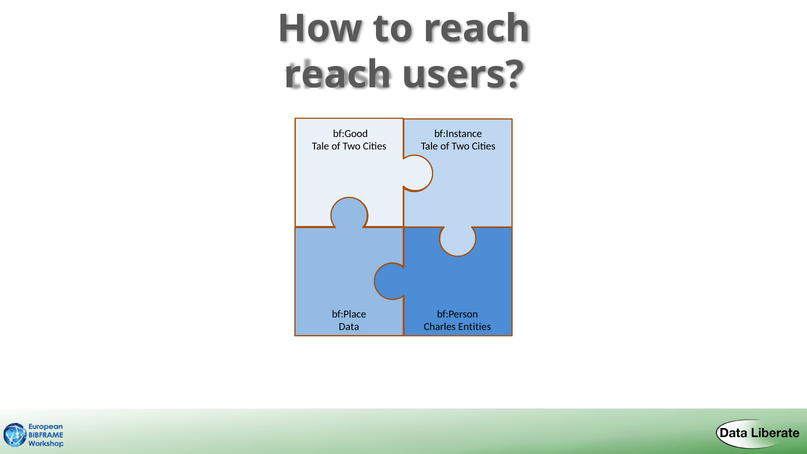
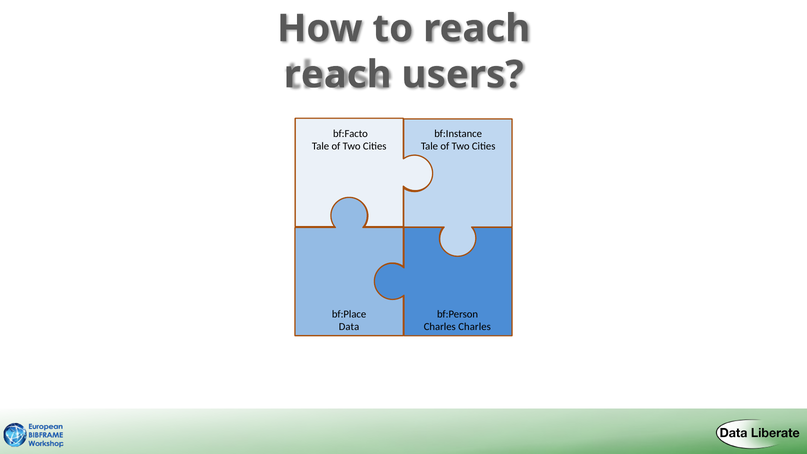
bf:Good: bf:Good -> bf:Facto (350, 134)
Charles Entities: Entities -> Charles (475, 327)
